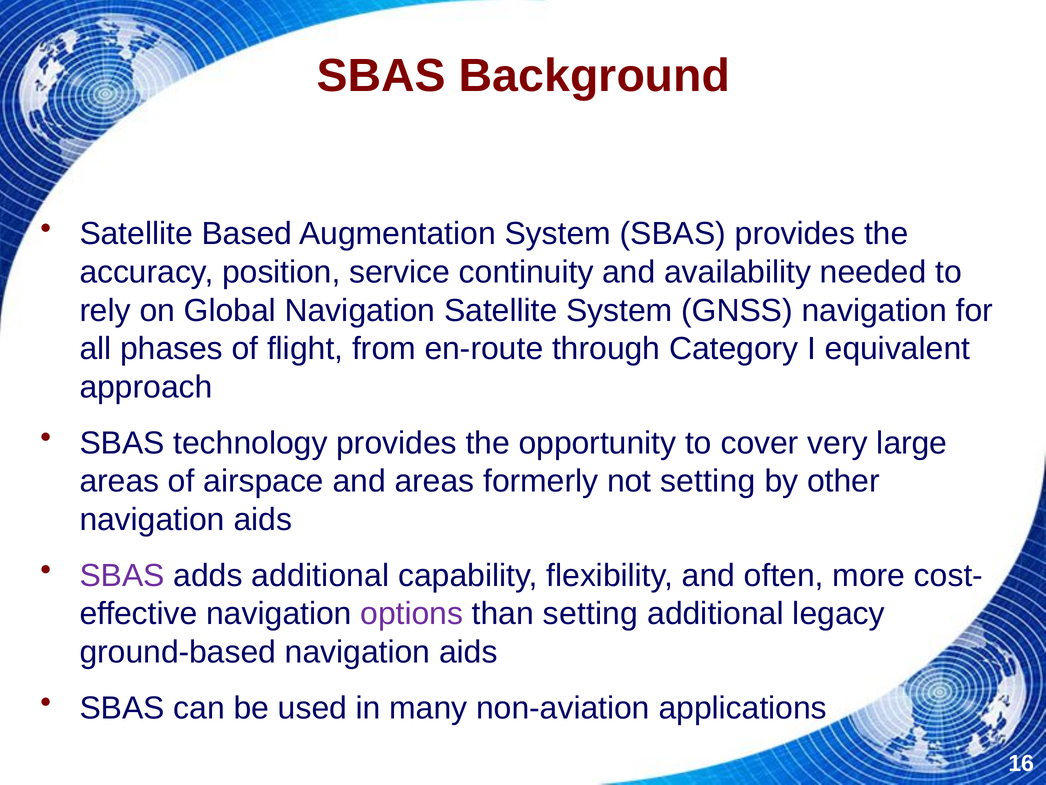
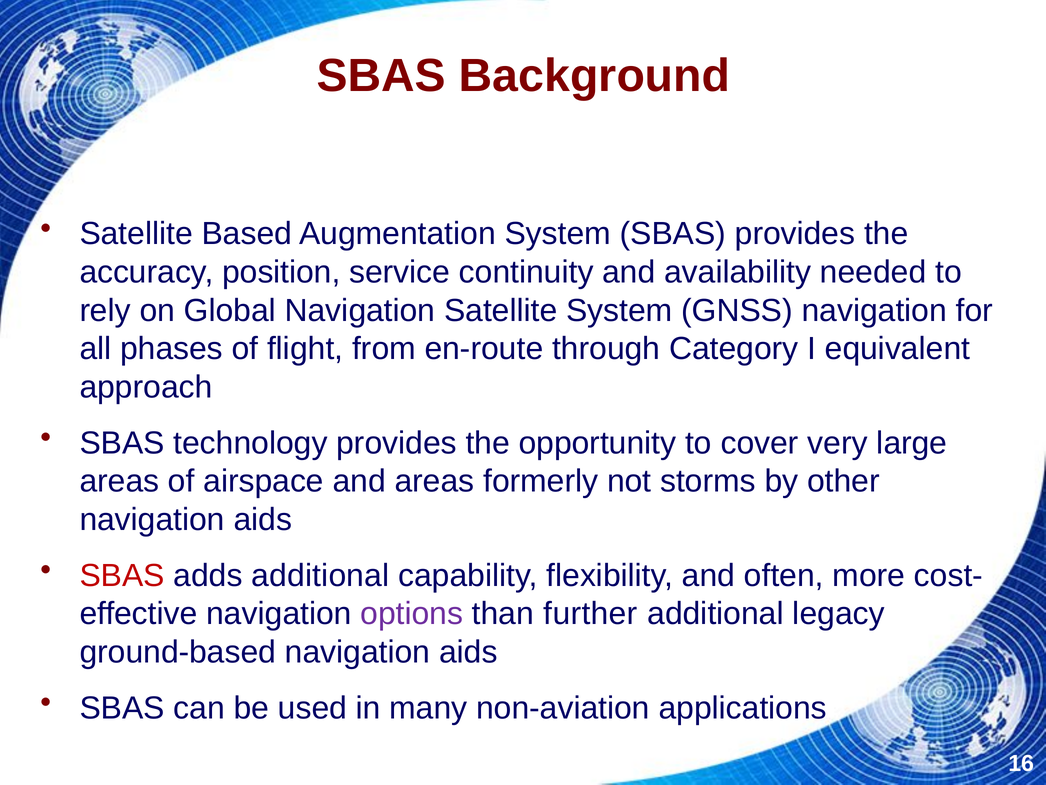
not setting: setting -> storms (708, 481)
SBAS colour: purple -> red (122, 575)
than setting: setting -> further (590, 614)
